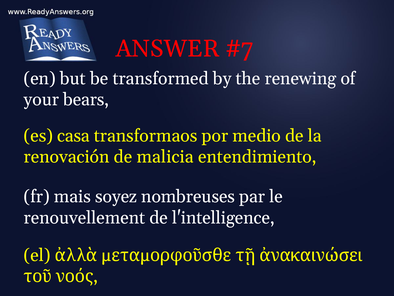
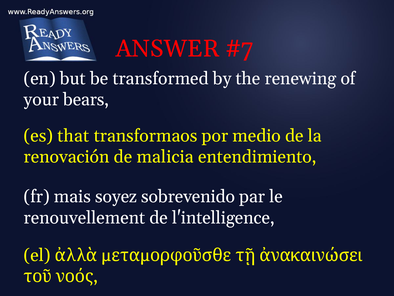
casa: casa -> that (73, 136)
nombreuses: nombreuses -> sobrevenido (188, 196)
